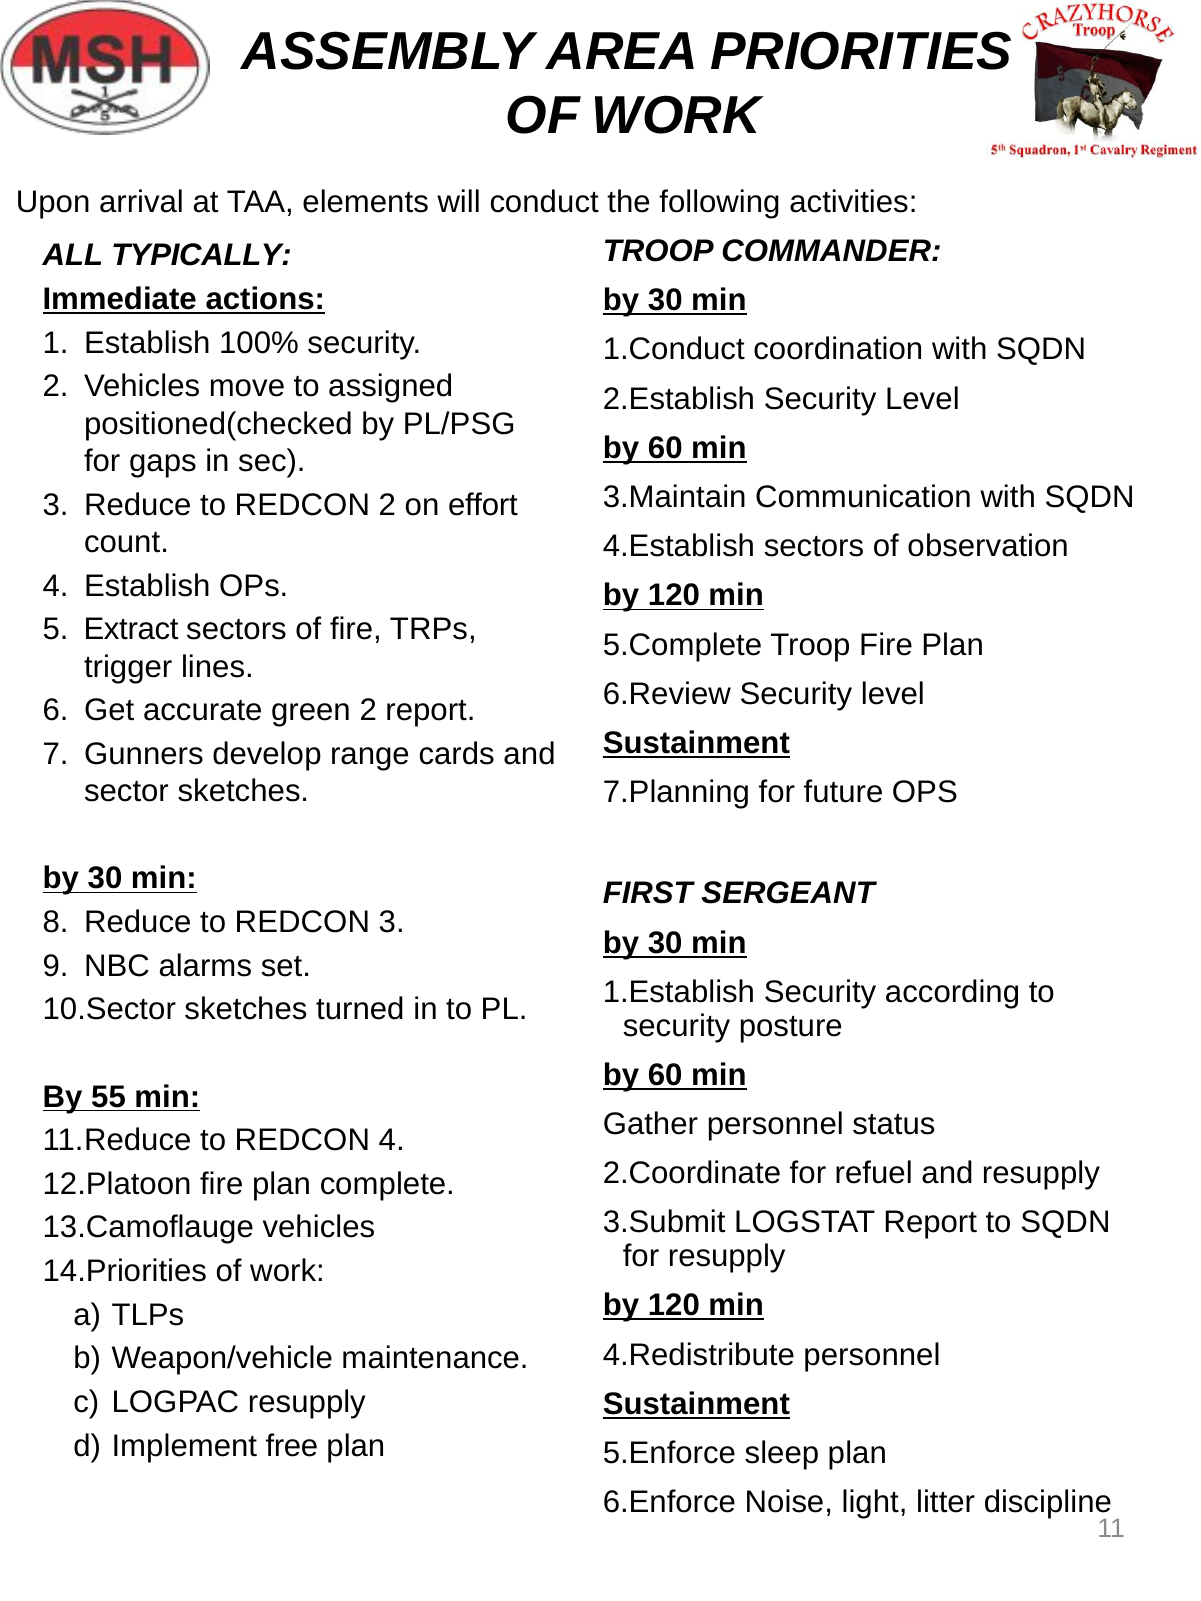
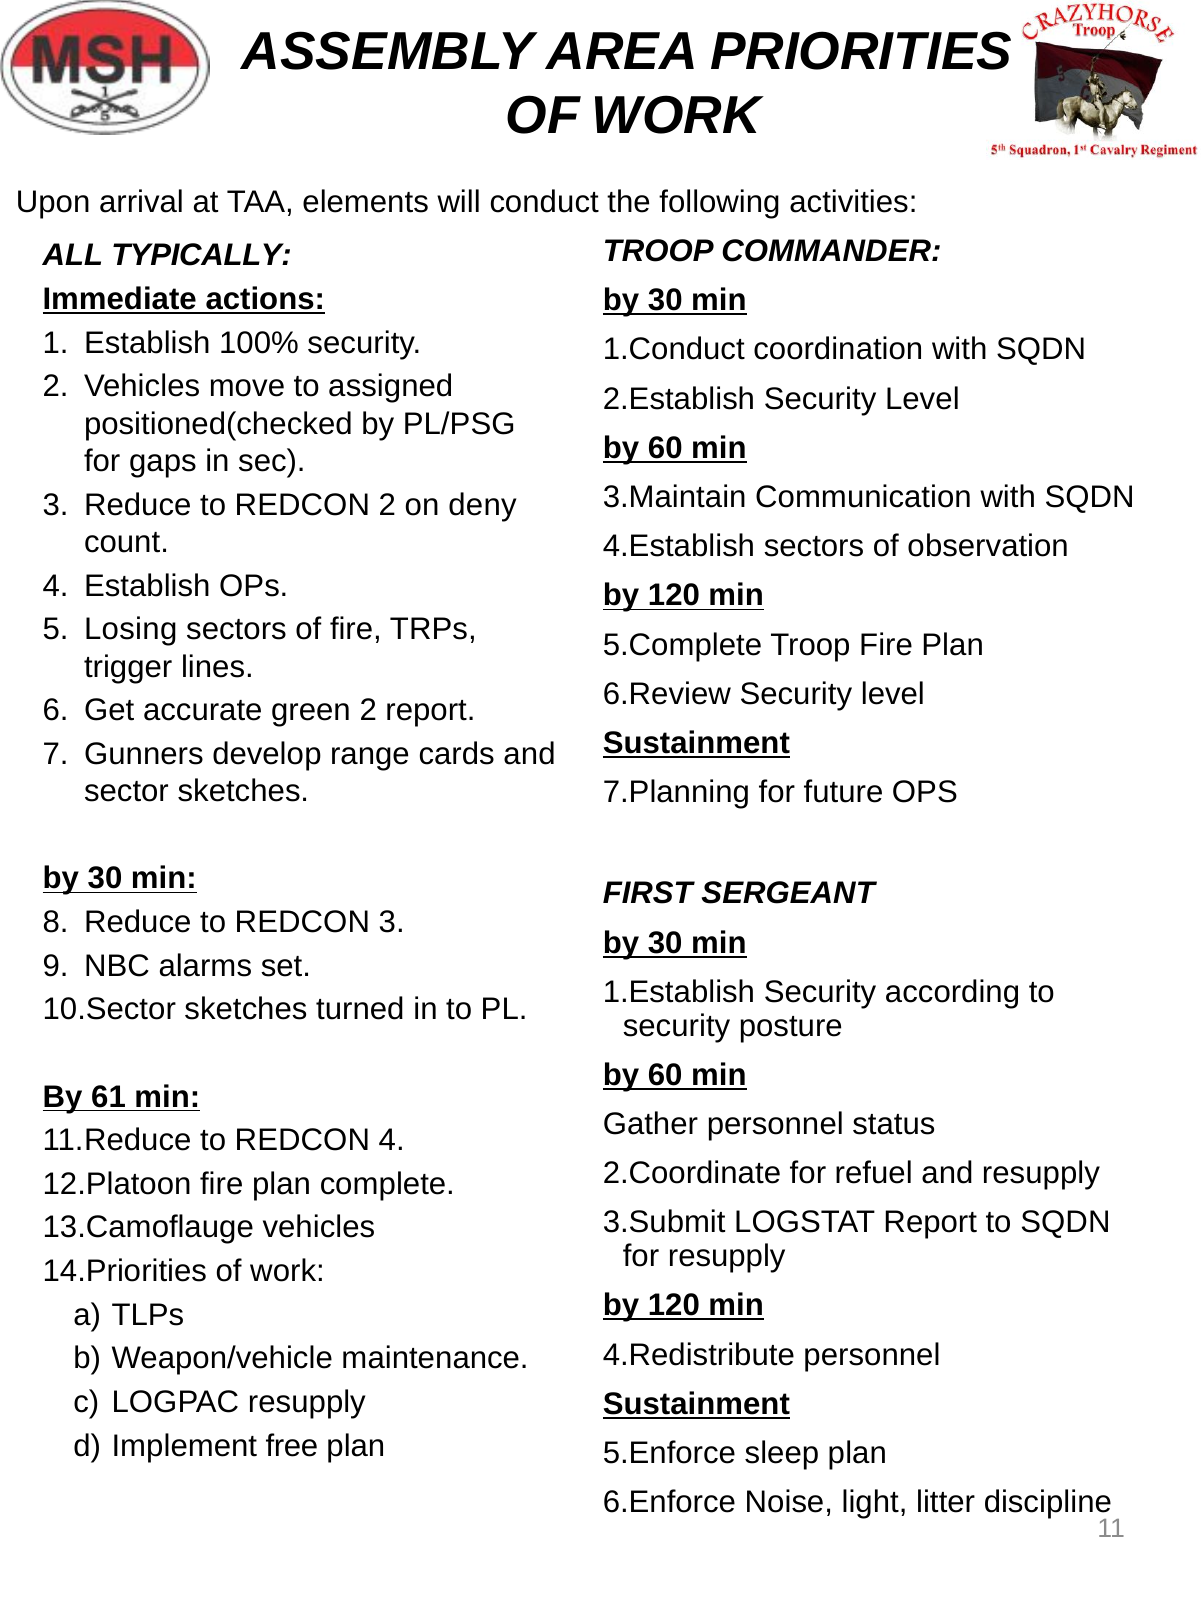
effort: effort -> deny (483, 505)
Extract: Extract -> Losing (131, 630)
55: 55 -> 61 (109, 1097)
